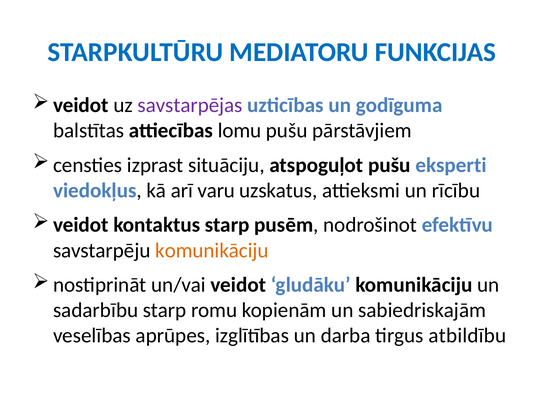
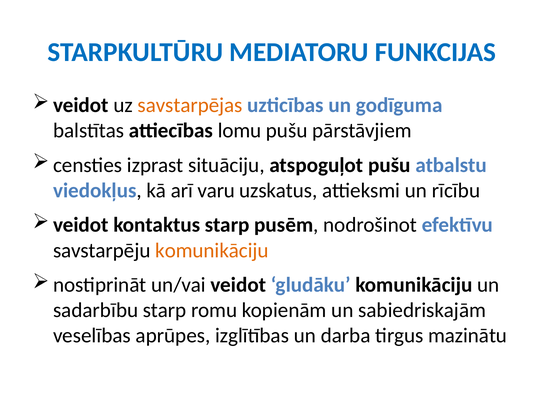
savstarpējas colour: purple -> orange (190, 105)
eksperti: eksperti -> atbalstu (451, 165)
atbildību: atbildību -> mazinātu (468, 336)
